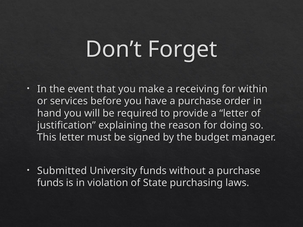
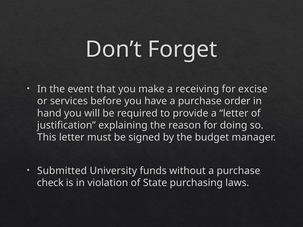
within: within -> excise (253, 89)
funds: funds -> check (50, 183)
